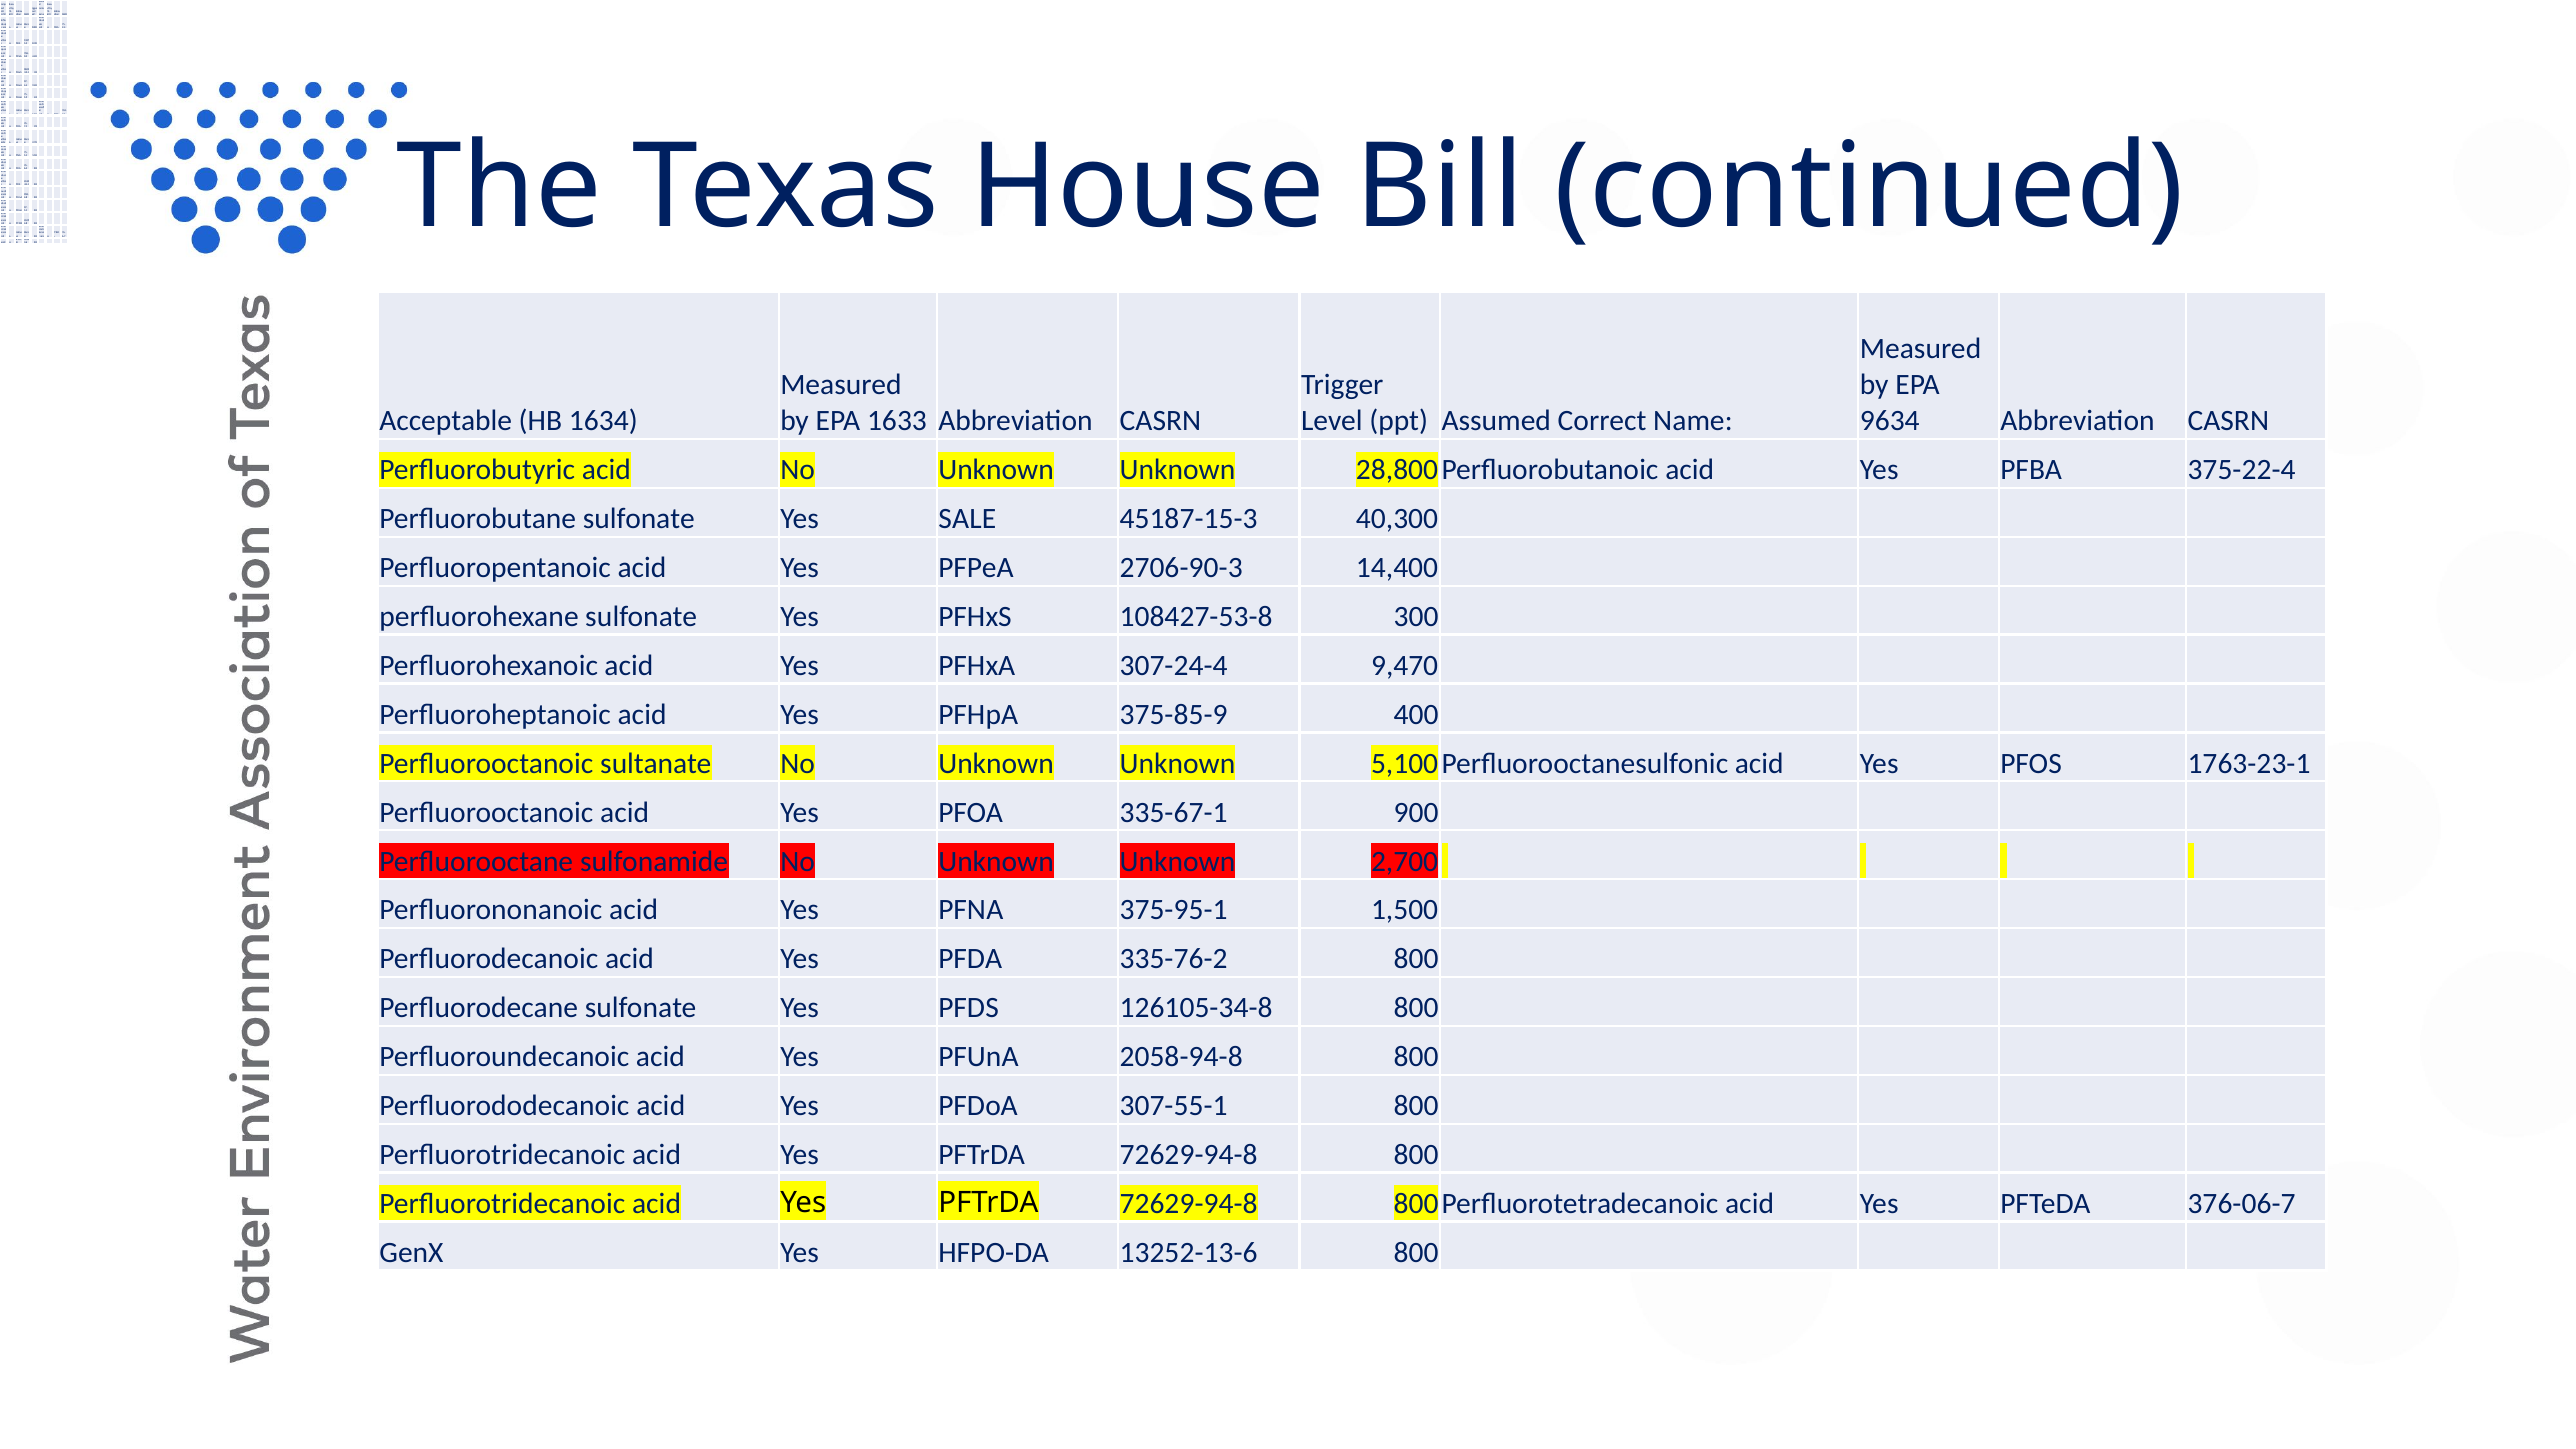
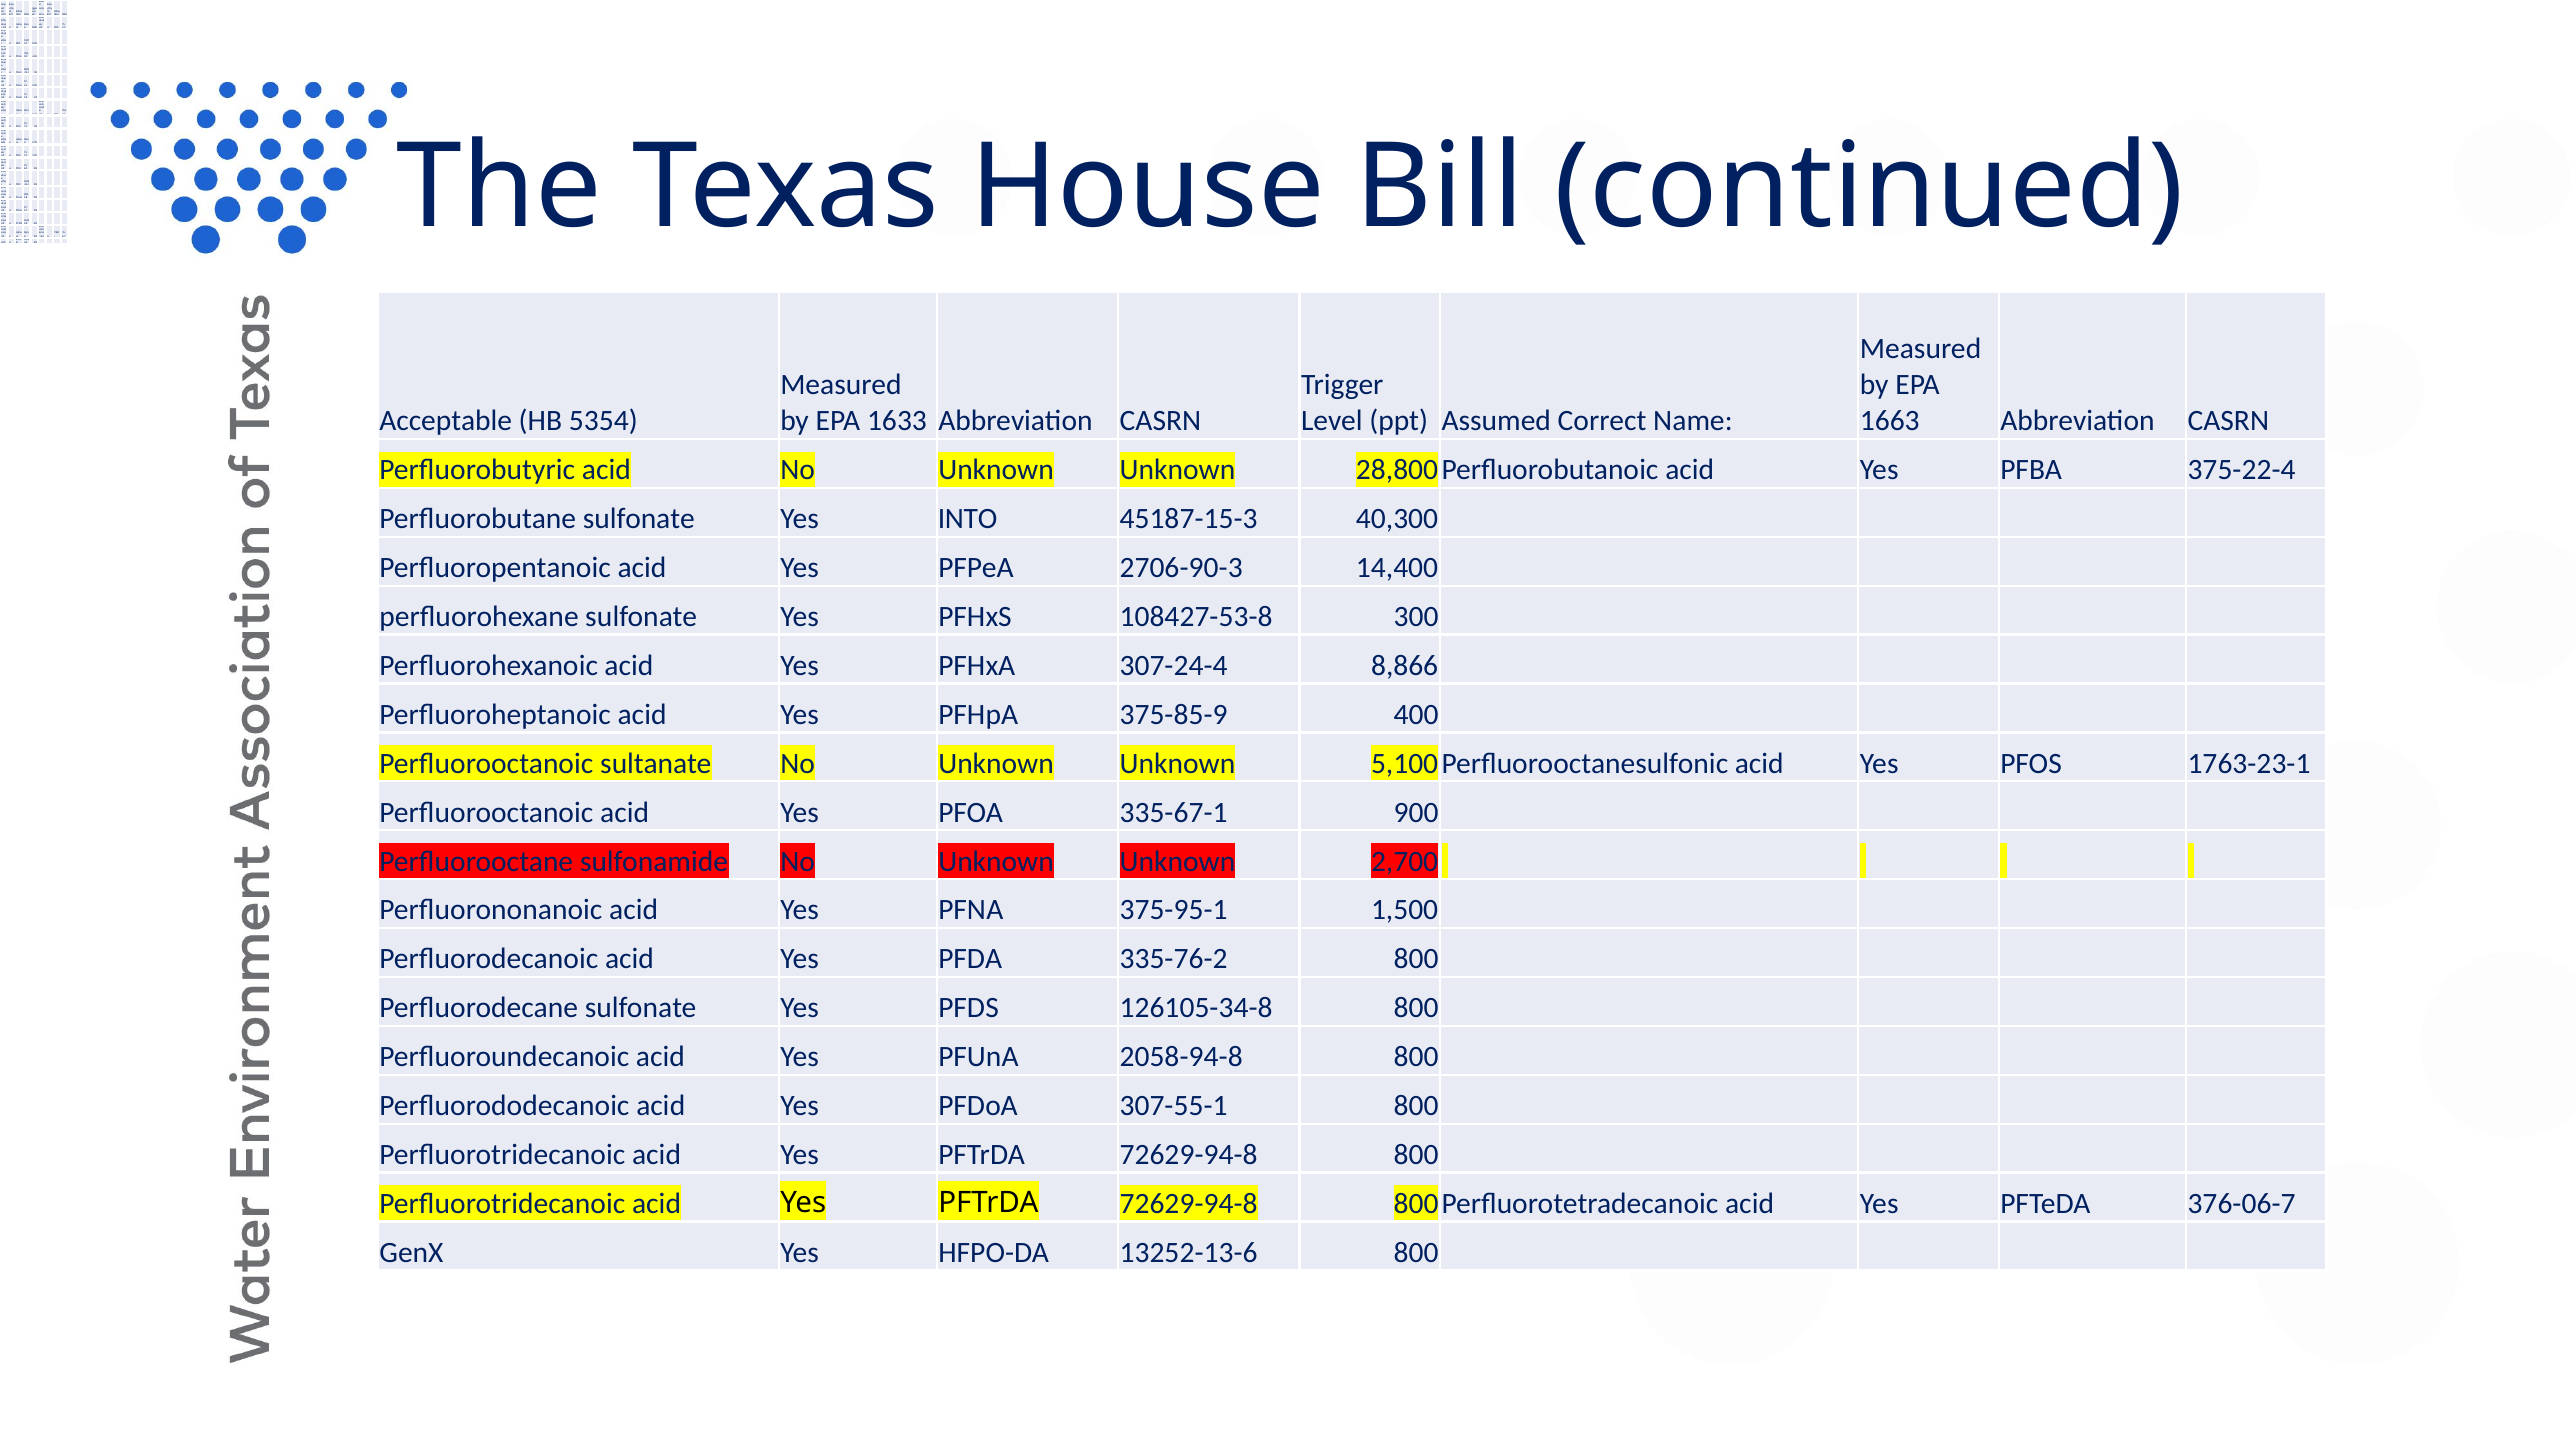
1634: 1634 -> 5354 (603, 421)
9634: 9634 -> 1663 (1890, 421)
SALE: SALE -> INTO (968, 519)
9,470: 9,470 -> 8,866 (1405, 666)
